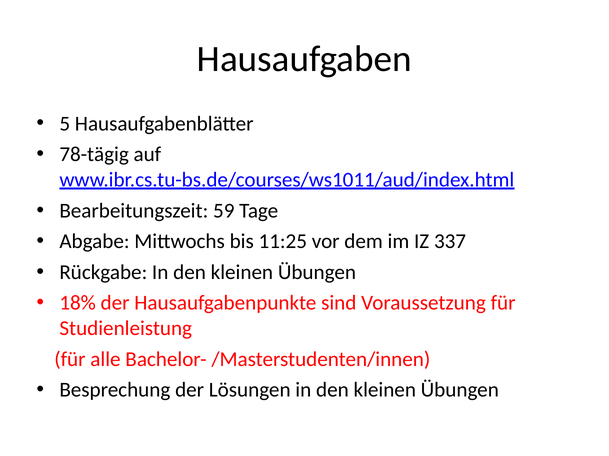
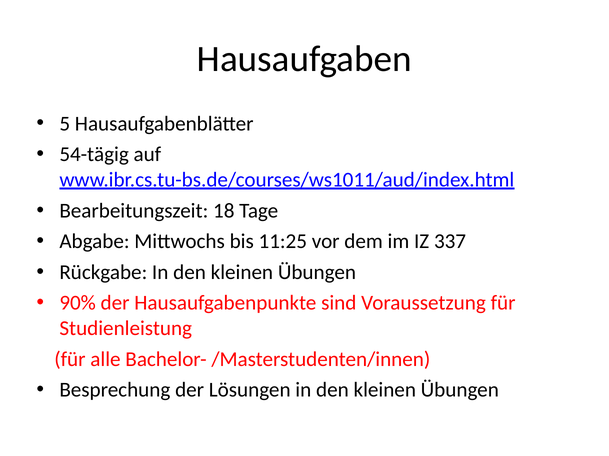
78-tägig: 78-tägig -> 54-tägig (94, 155)
59: 59 -> 18 (224, 211)
18%: 18% -> 90% (78, 303)
